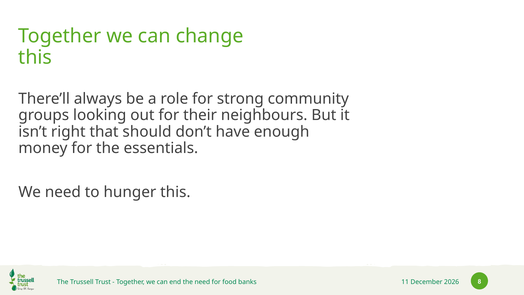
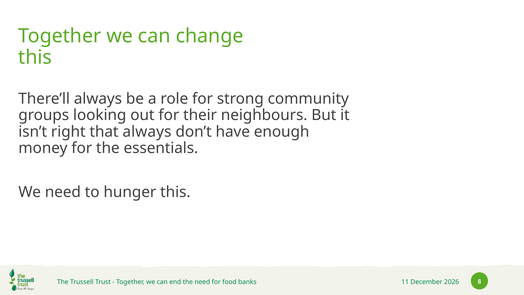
that should: should -> always (147, 132)
